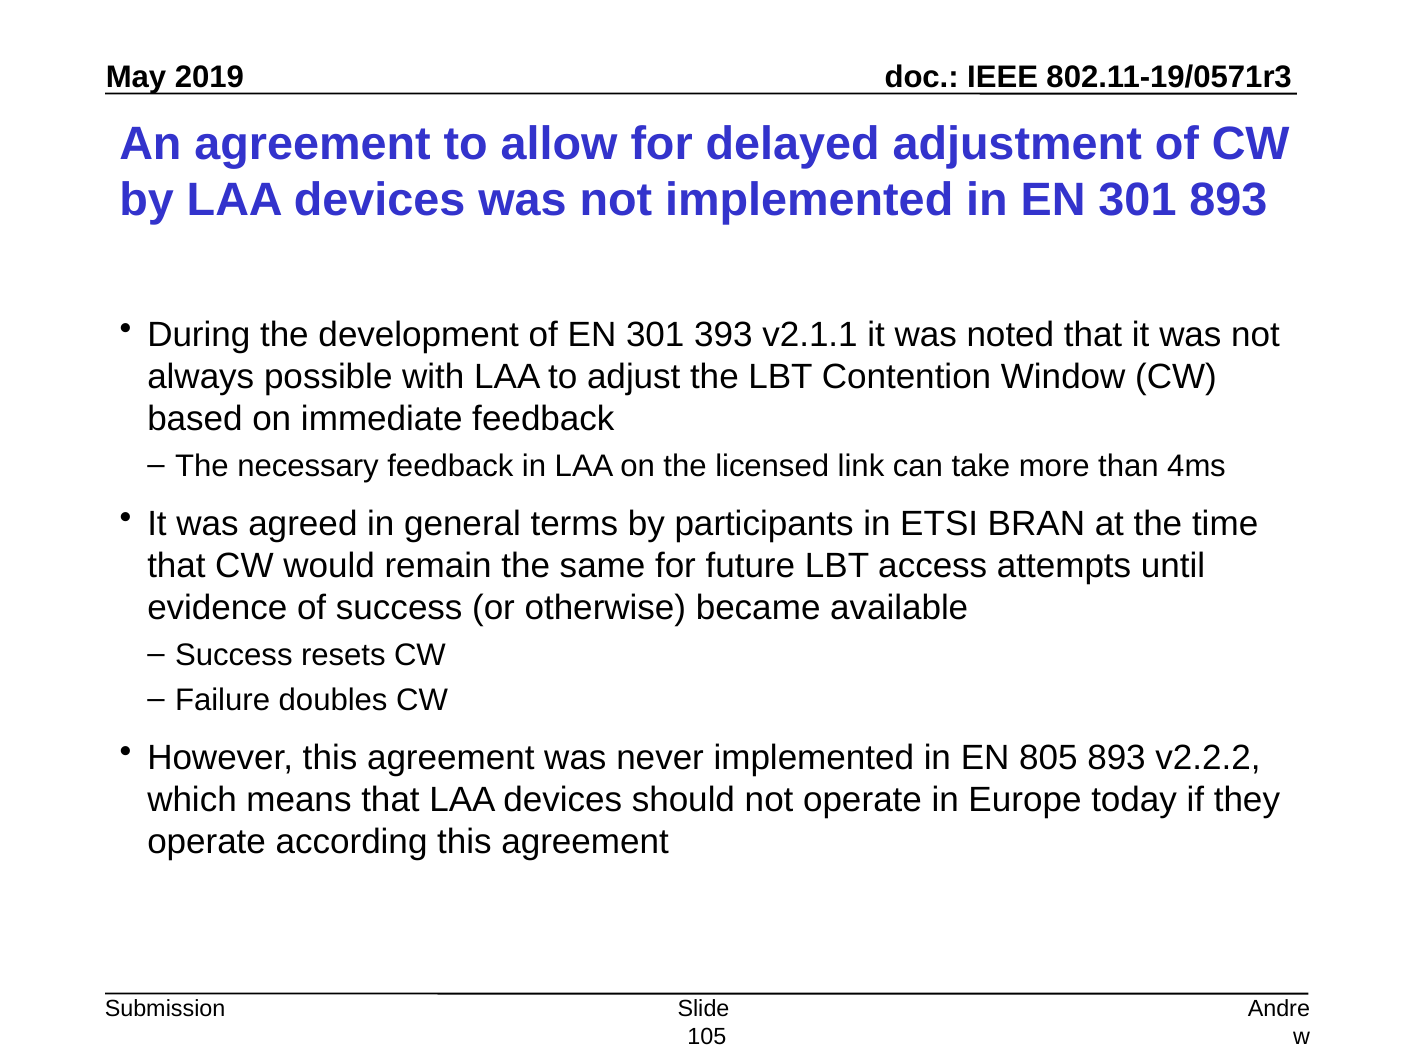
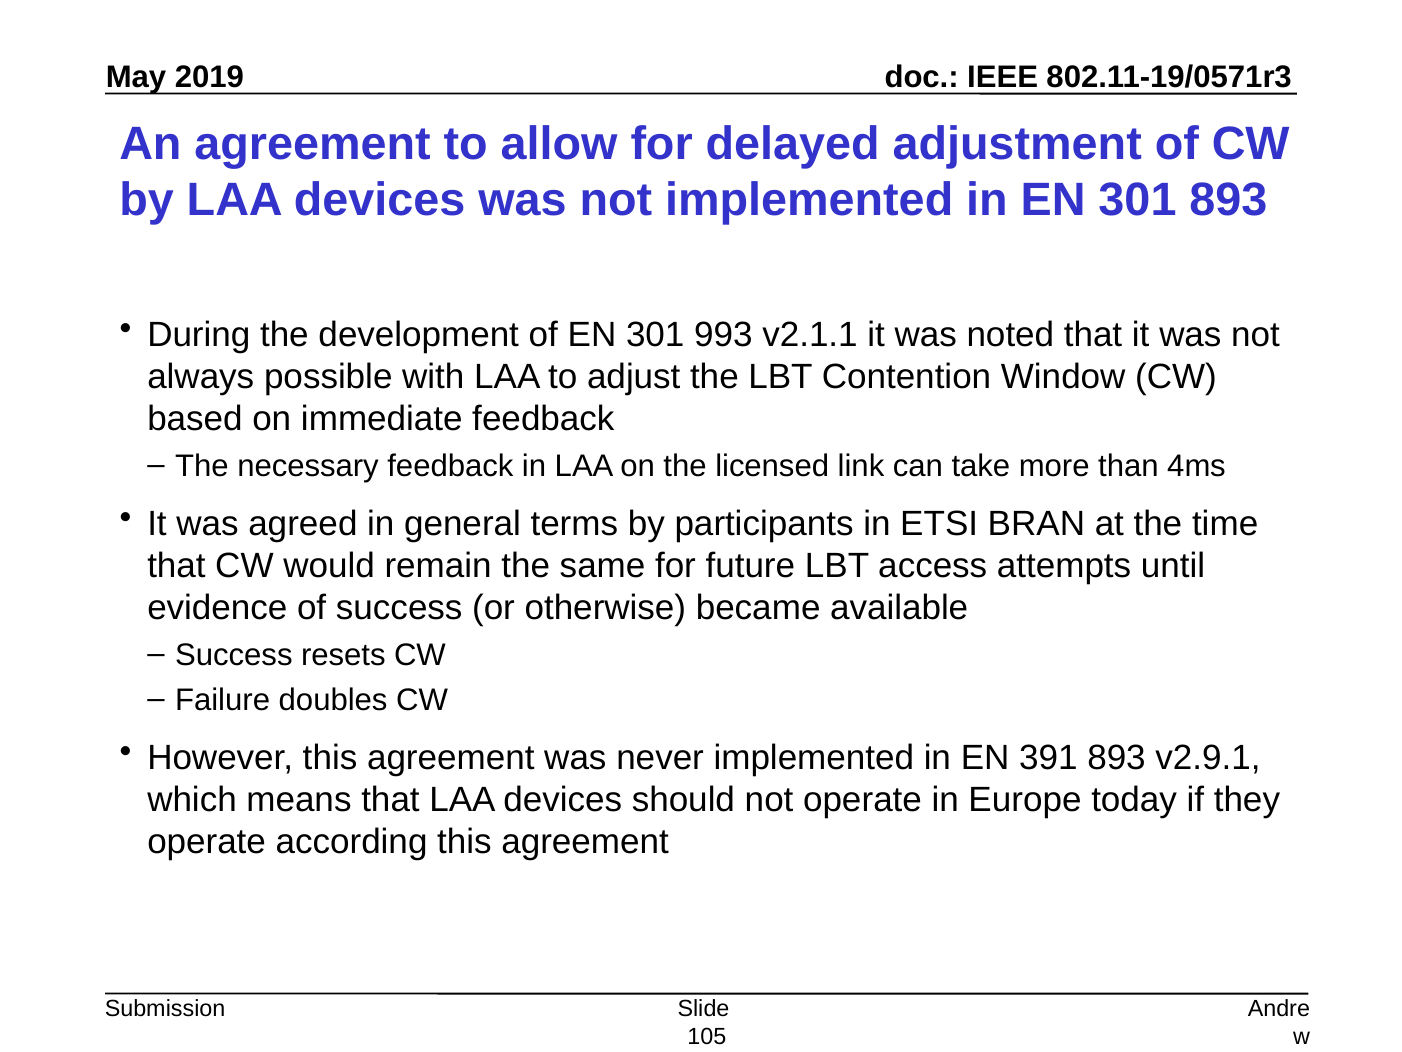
393: 393 -> 993 (723, 334)
805: 805 -> 391 (1048, 757)
v2.2.2: v2.2.2 -> v2.9.1 (1208, 757)
